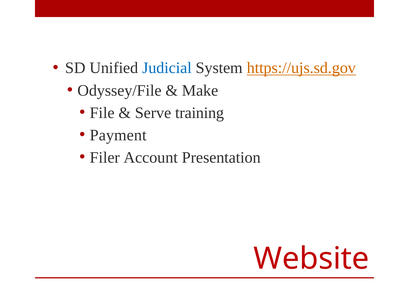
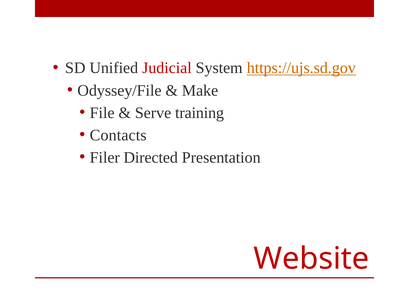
Judicial colour: blue -> red (167, 68)
Payment: Payment -> Contacts (118, 135)
Account: Account -> Directed (151, 158)
